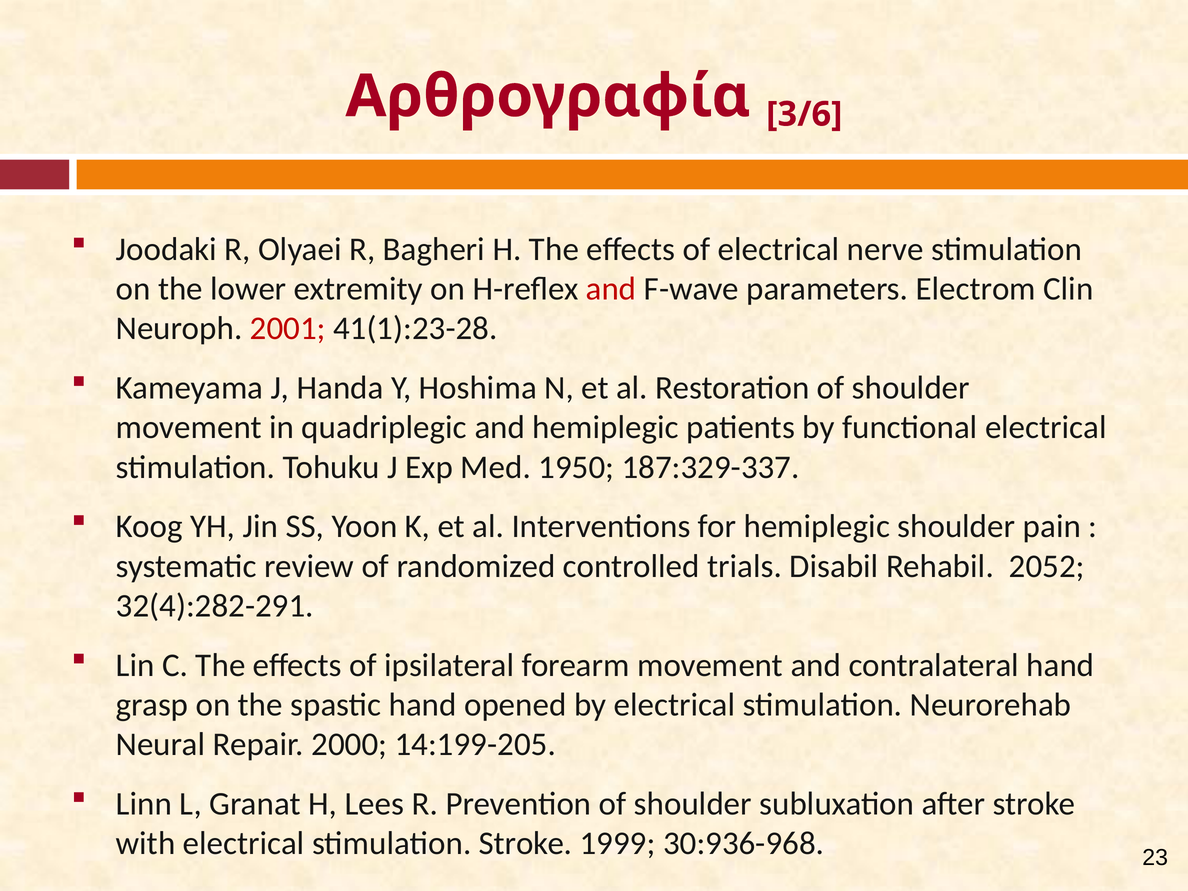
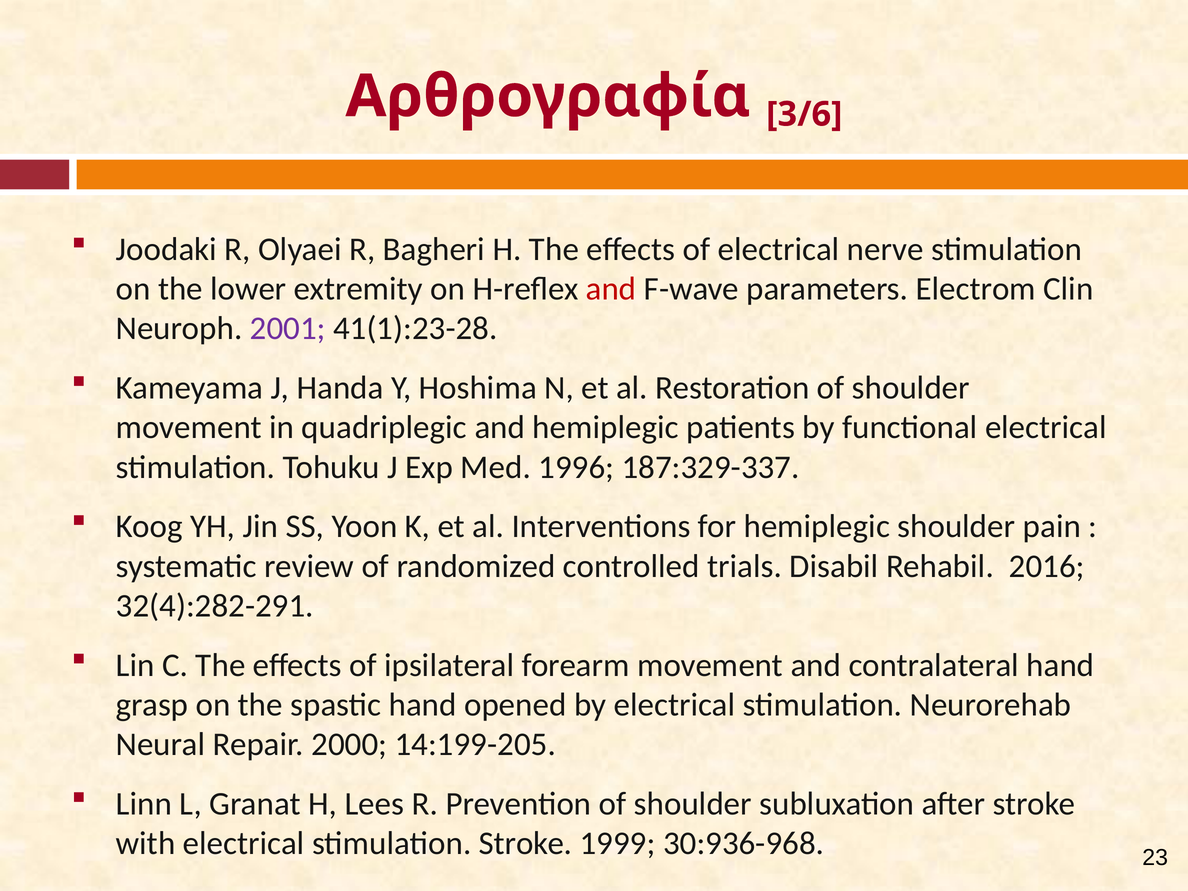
2001 colour: red -> purple (288, 328)
1950: 1950 -> 1996 (576, 467)
2052: 2052 -> 2016 (1047, 566)
